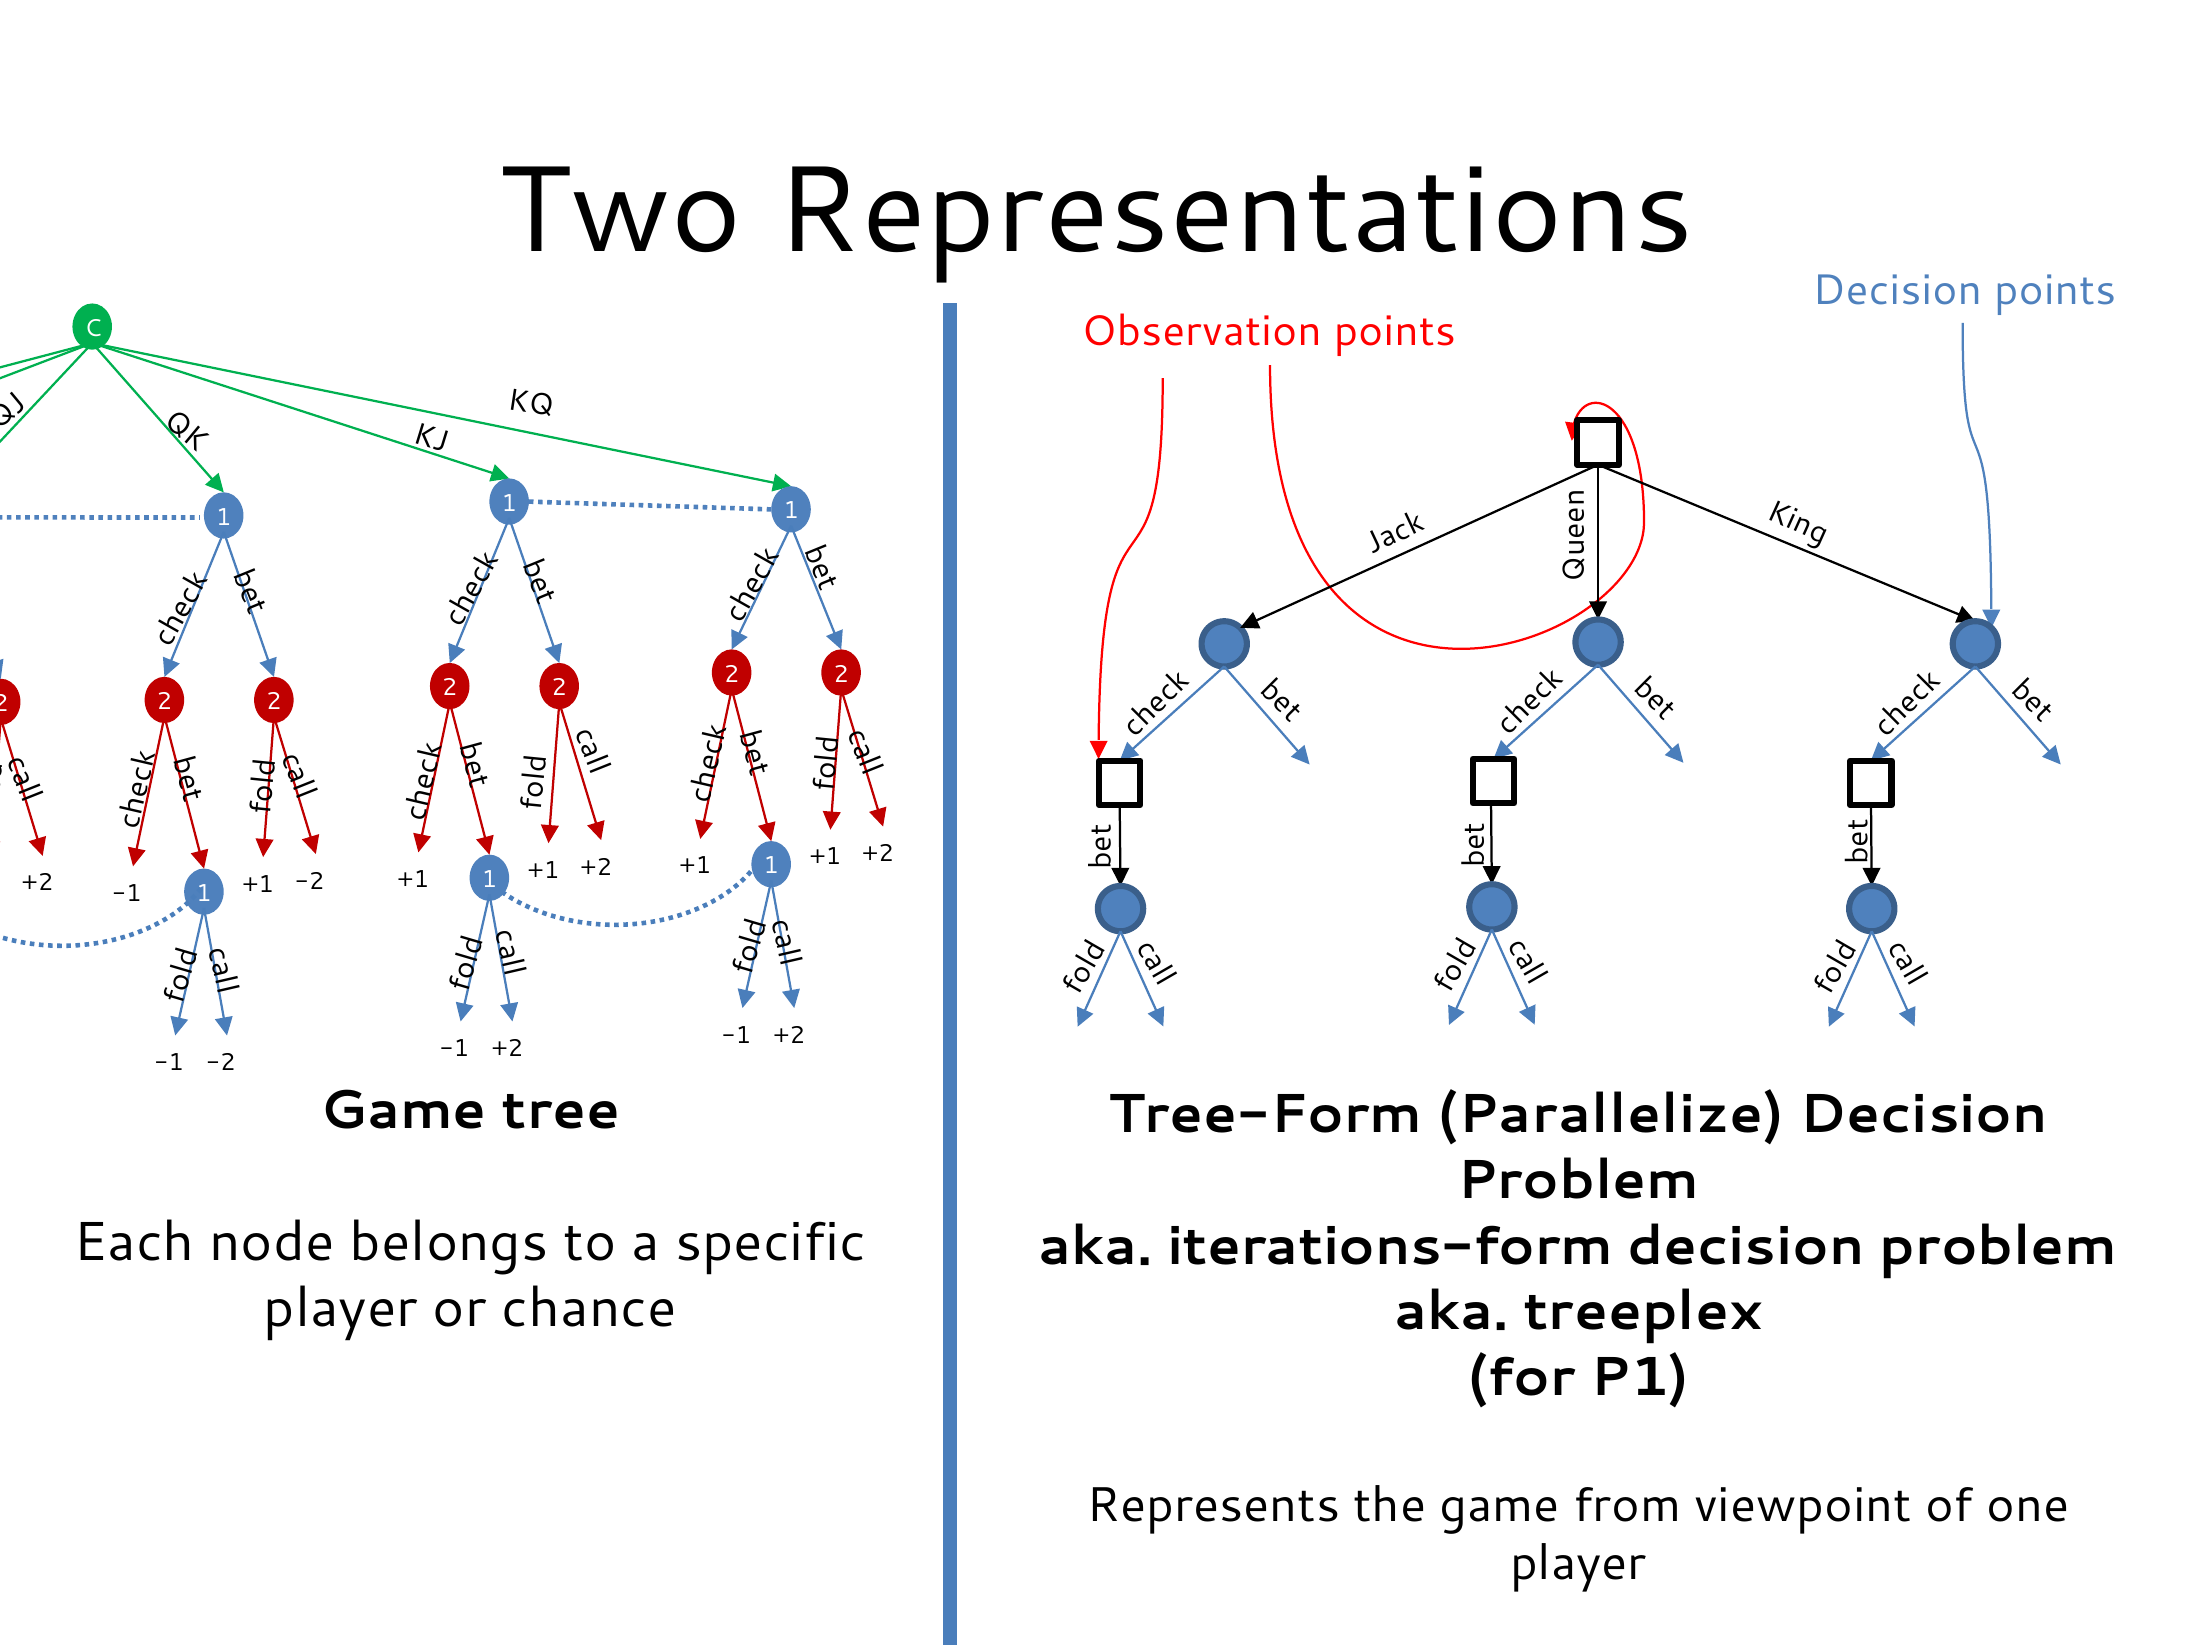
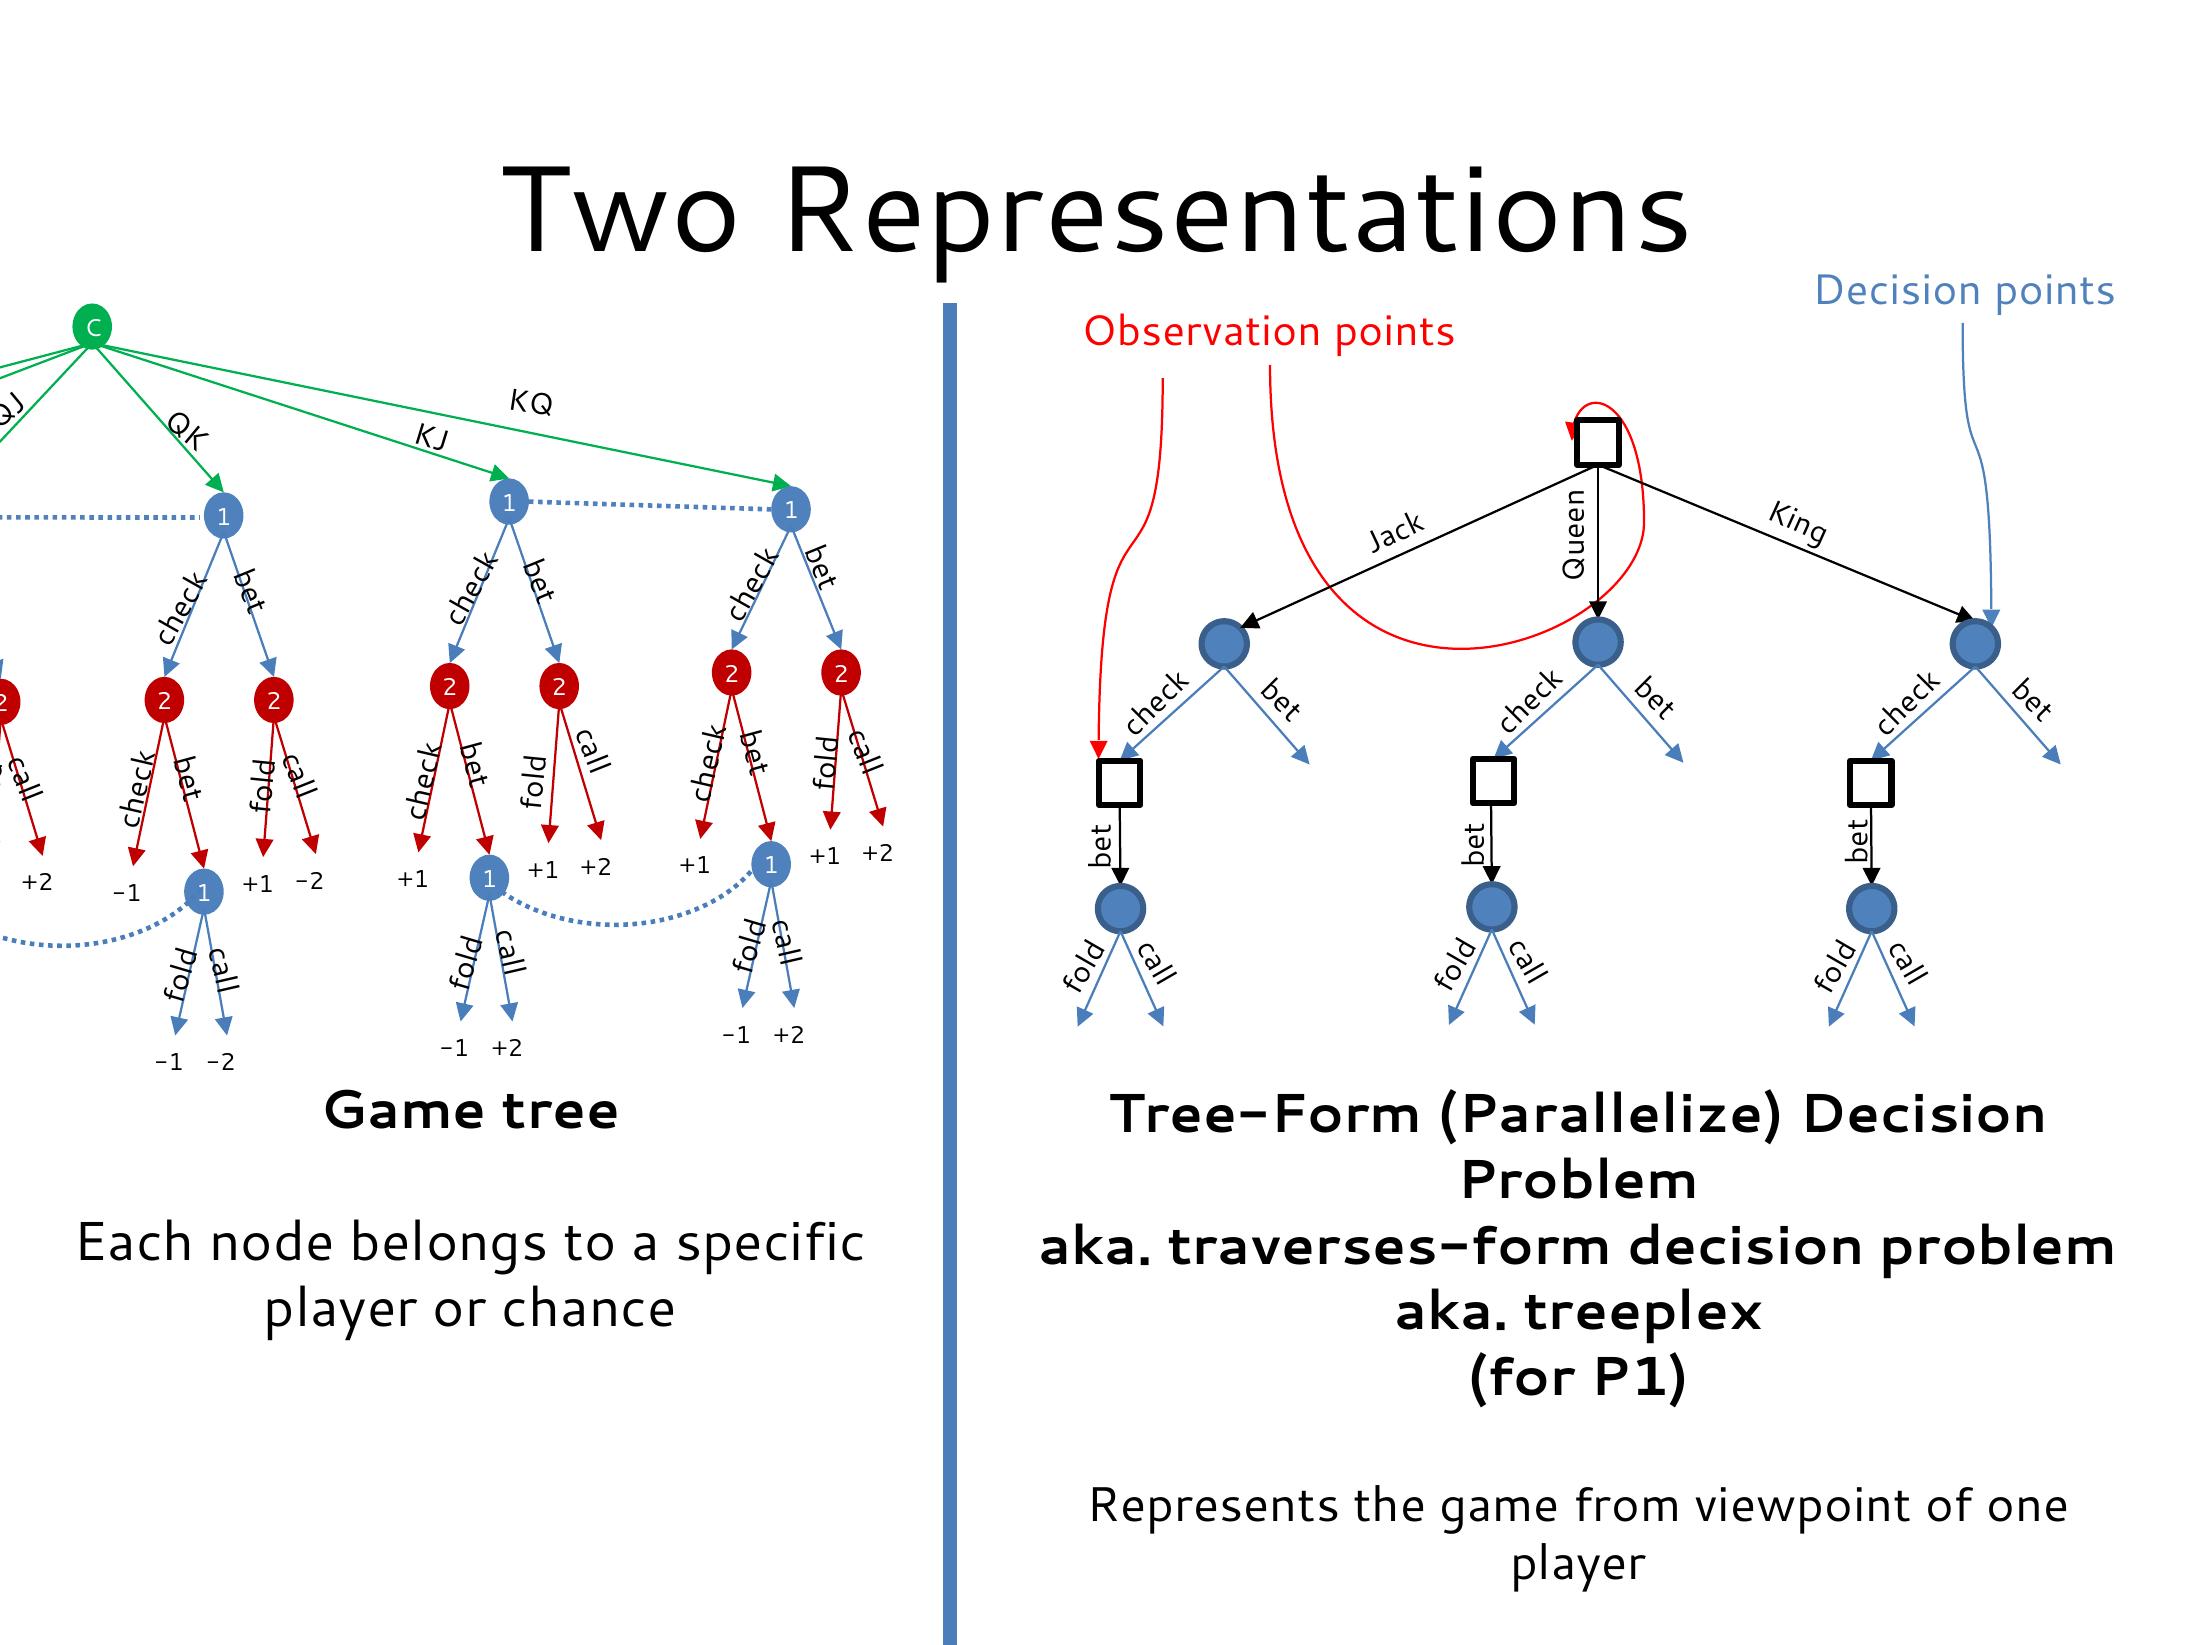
iterations-form: iterations-form -> traverses-form (1390, 1246)
